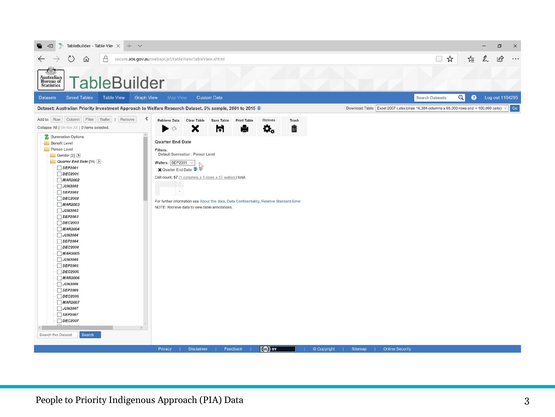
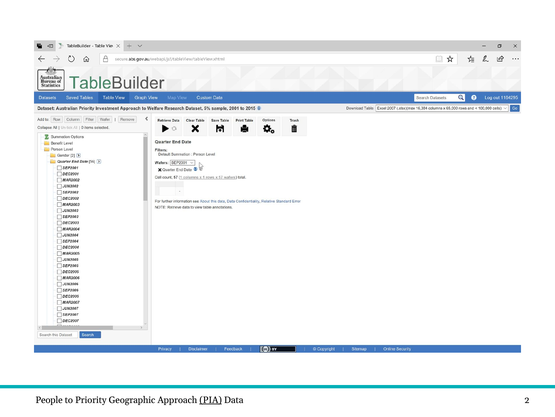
Indigenous: Indigenous -> Geographic (132, 399)
PIA underline: none -> present (211, 399)
3: 3 -> 2 (527, 399)
